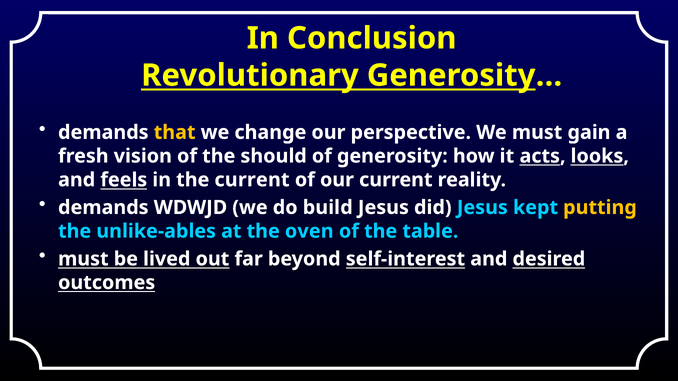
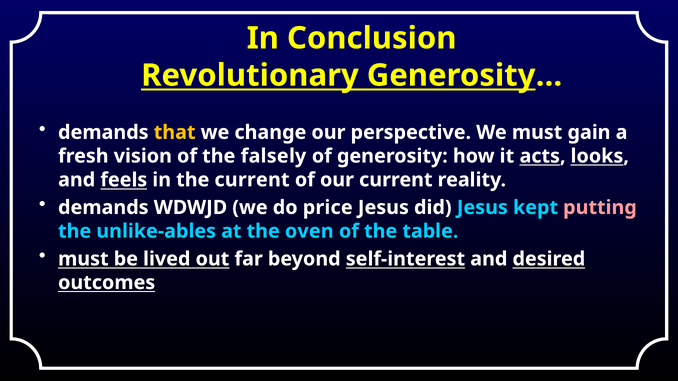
should: should -> falsely (273, 156)
build: build -> price (328, 208)
putting colour: yellow -> pink (600, 208)
